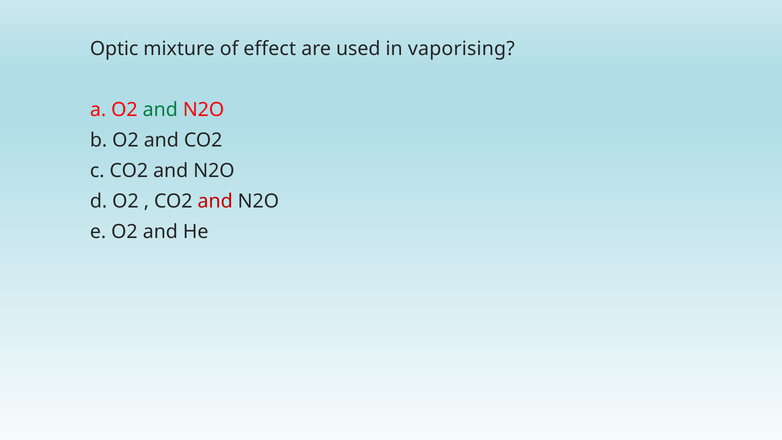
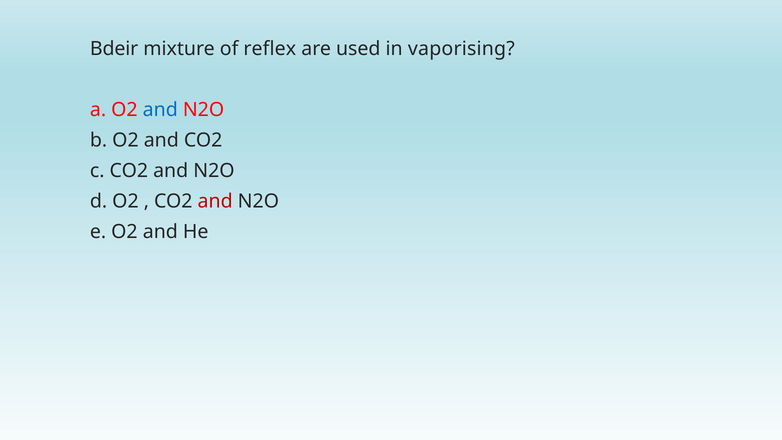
Optic: Optic -> Bdeir (114, 49)
effect: effect -> reflex (270, 49)
and colour: green -> blue (160, 110)
